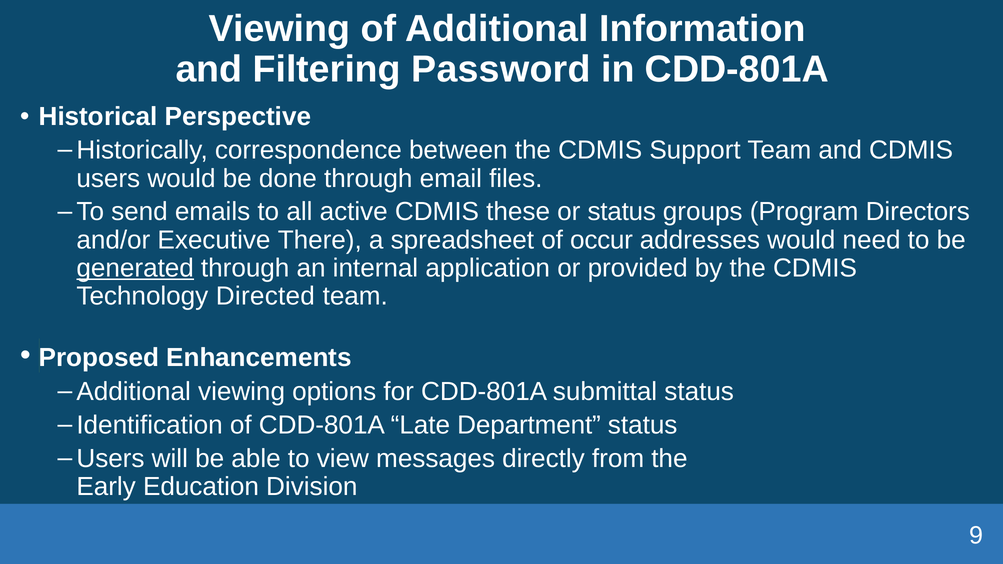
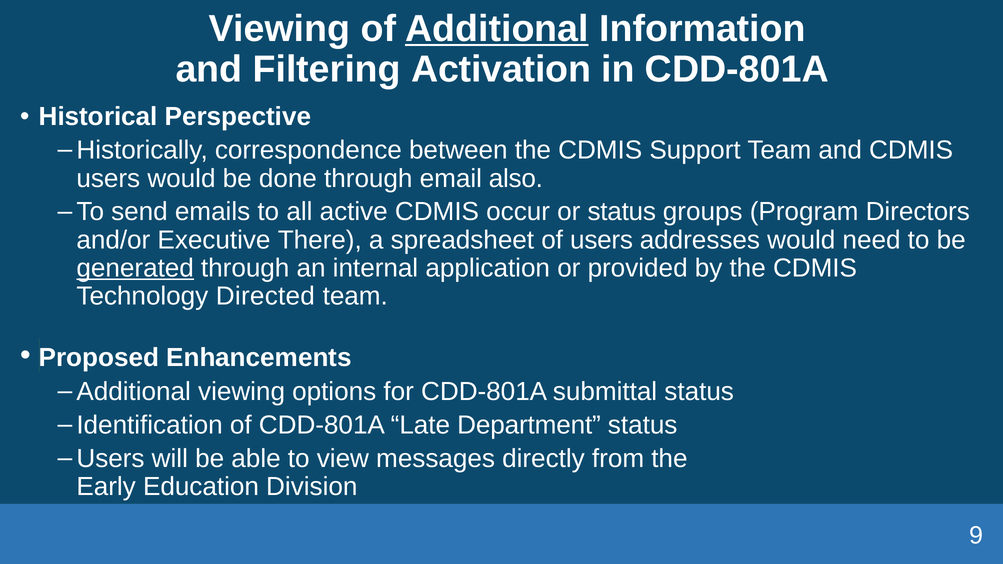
Additional underline: none -> present (497, 29)
Password: Password -> Activation (501, 70)
files: files -> also (516, 178)
these: these -> occur (518, 212)
of occur: occur -> users (602, 240)
